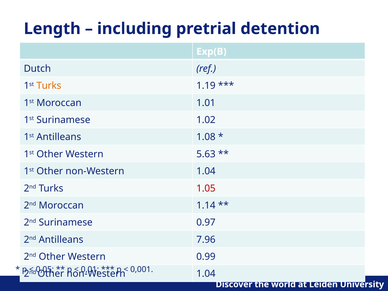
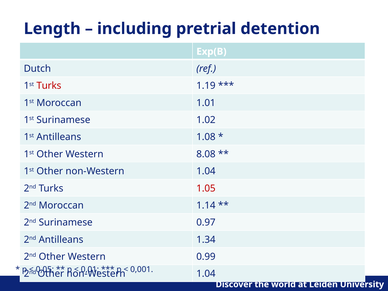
Turks colour: orange -> red (49, 86)
5.63: 5.63 -> 8.08 (206, 154)
7.96: 7.96 -> 1.34 (206, 240)
